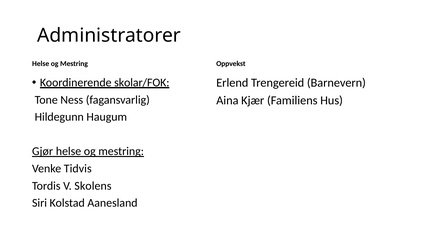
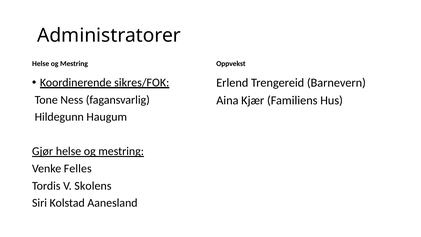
skolar/FOK: skolar/FOK -> sikres/FOK (142, 83)
Tidvis: Tidvis -> Felles (78, 168)
